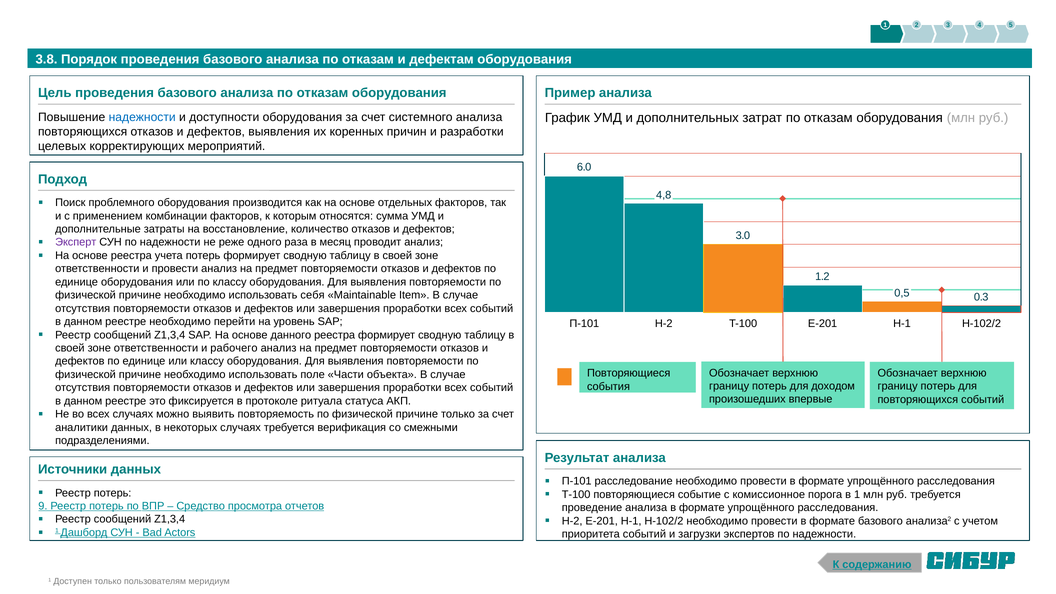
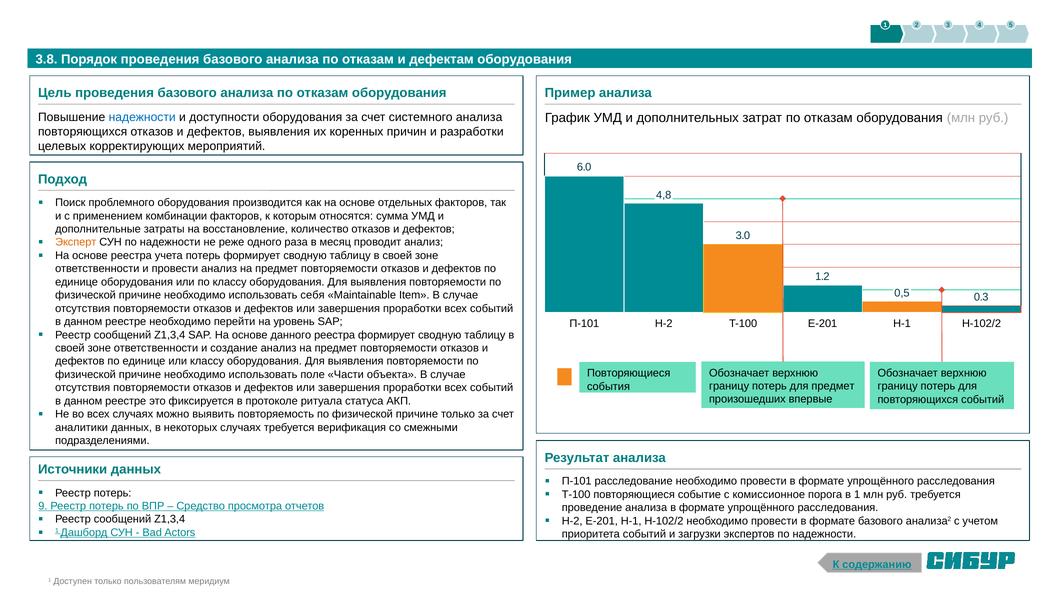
Эксперт colour: purple -> orange (76, 242)
рабочего: рабочего -> создание (234, 348)
для доходом: доходом -> предмет (833, 386)
